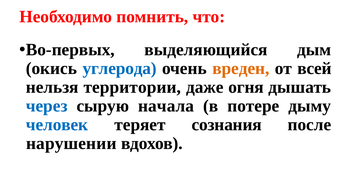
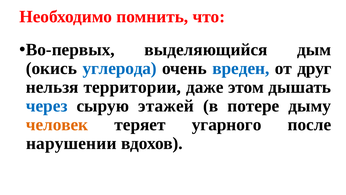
вреден colour: orange -> blue (241, 68)
всей: всей -> друг (314, 68)
огня: огня -> этом (246, 87)
начала: начала -> этажей (166, 106)
человек colour: blue -> orange (57, 124)
сознания: сознания -> угарного (227, 124)
